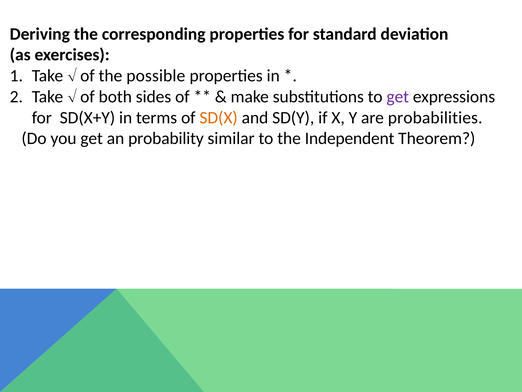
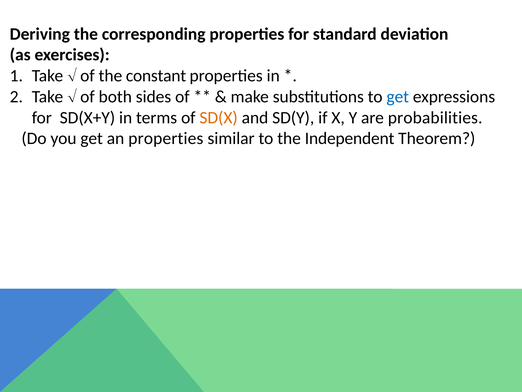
possible: possible -> constant (156, 76)
get colour: purple -> blue (398, 97)
an probability: probability -> properties (166, 138)
